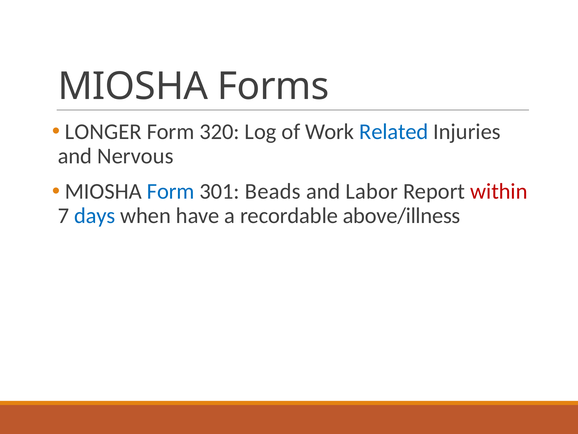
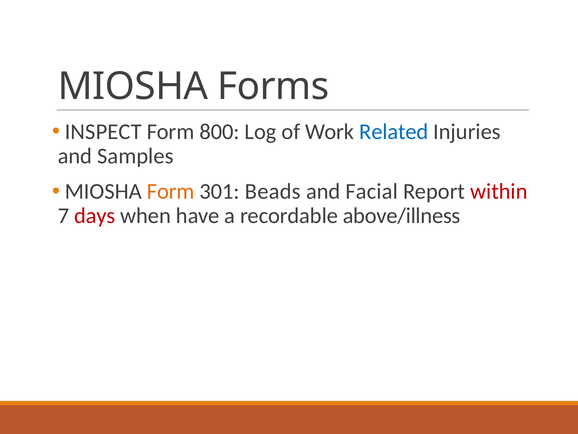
LONGER: LONGER -> INSPECT (103, 132)
320: 320 -> 800 (220, 132)
Nervous: Nervous -> Samples (135, 156)
Form colour: blue -> orange (171, 191)
Labor: Labor -> Facial (372, 191)
days colour: blue -> red (95, 215)
